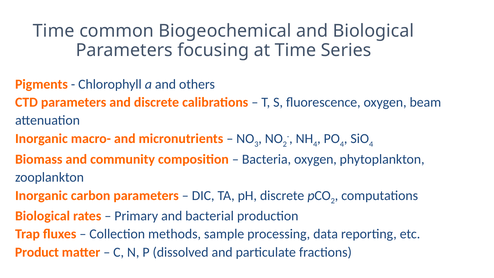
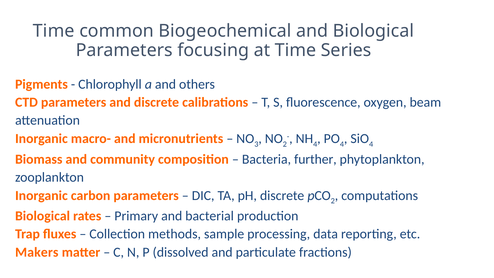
Bacteria oxygen: oxygen -> further (315, 159)
Product: Product -> Makers (37, 252)
